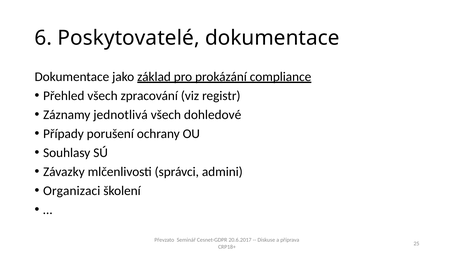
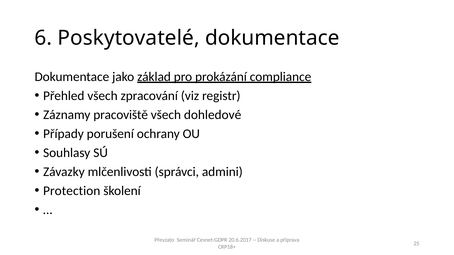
jednotlivá: jednotlivá -> pracoviště (121, 115)
Organizaci: Organizaci -> Protection (72, 191)
